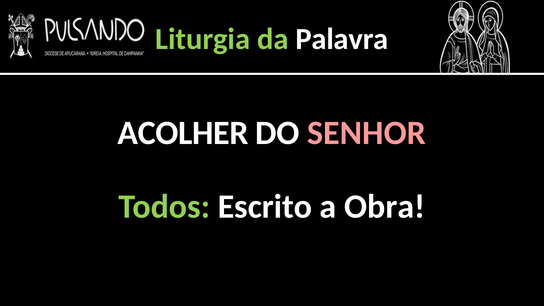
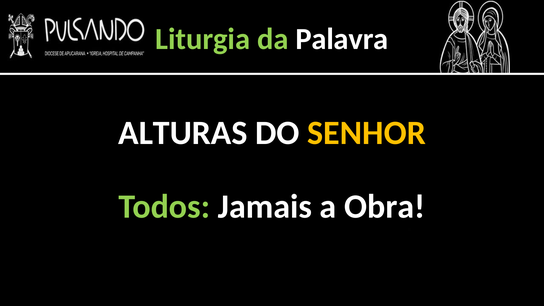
ACOLHER: ACOLHER -> ALTURAS (183, 133)
SENHOR colour: pink -> yellow (367, 133)
Escrito: Escrito -> Jamais (265, 207)
